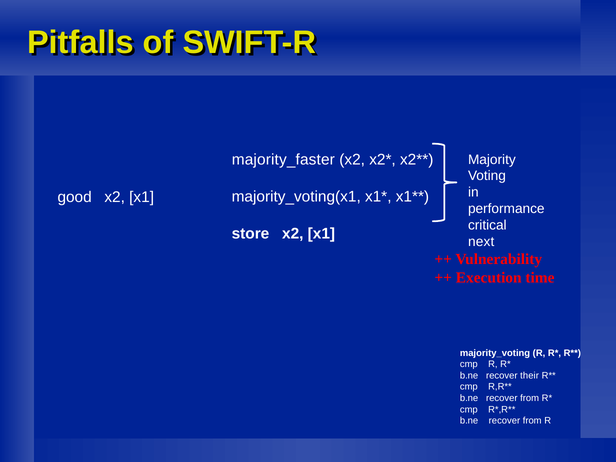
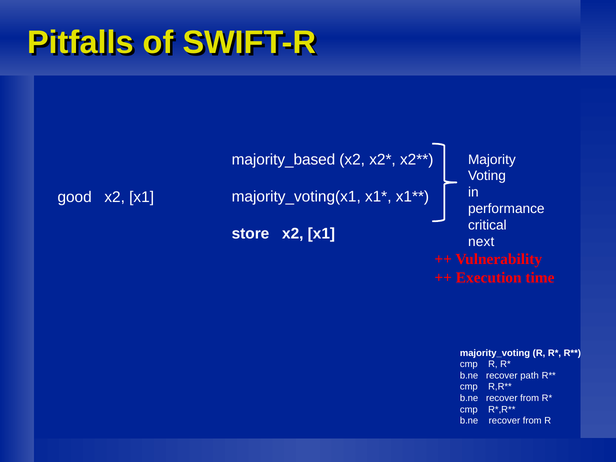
majority_faster: majority_faster -> majority_based (283, 160)
their: their -> path (530, 376)
